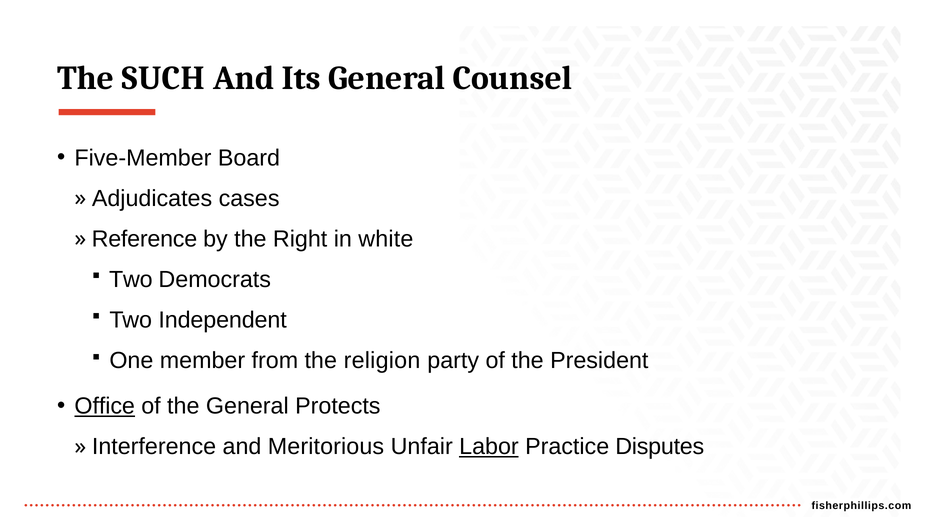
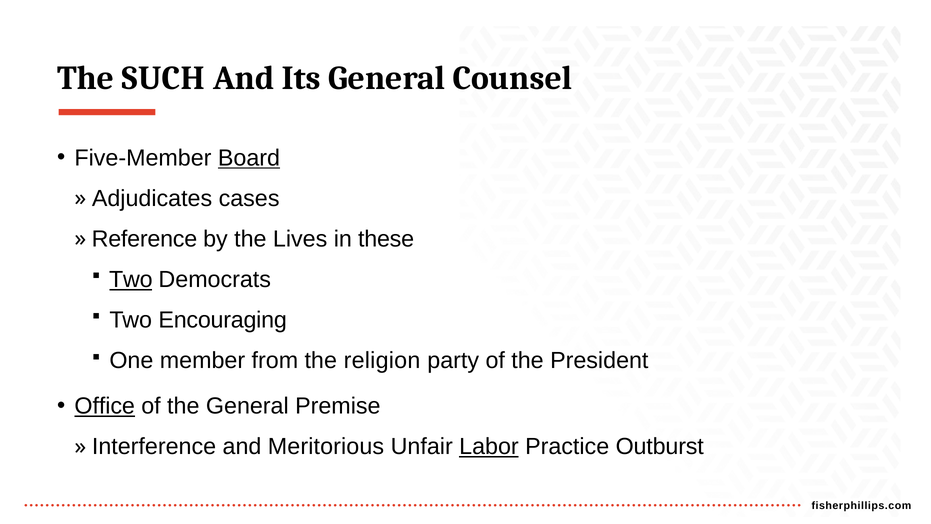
Board underline: none -> present (249, 158)
Right: Right -> Lives (300, 239)
white: white -> these (386, 239)
Two underline: none -> present (131, 279)
Independent: Independent -> Encouraging (223, 320)
Protects: Protects -> Premise (338, 406)
Disputes: Disputes -> Outburst (660, 446)
